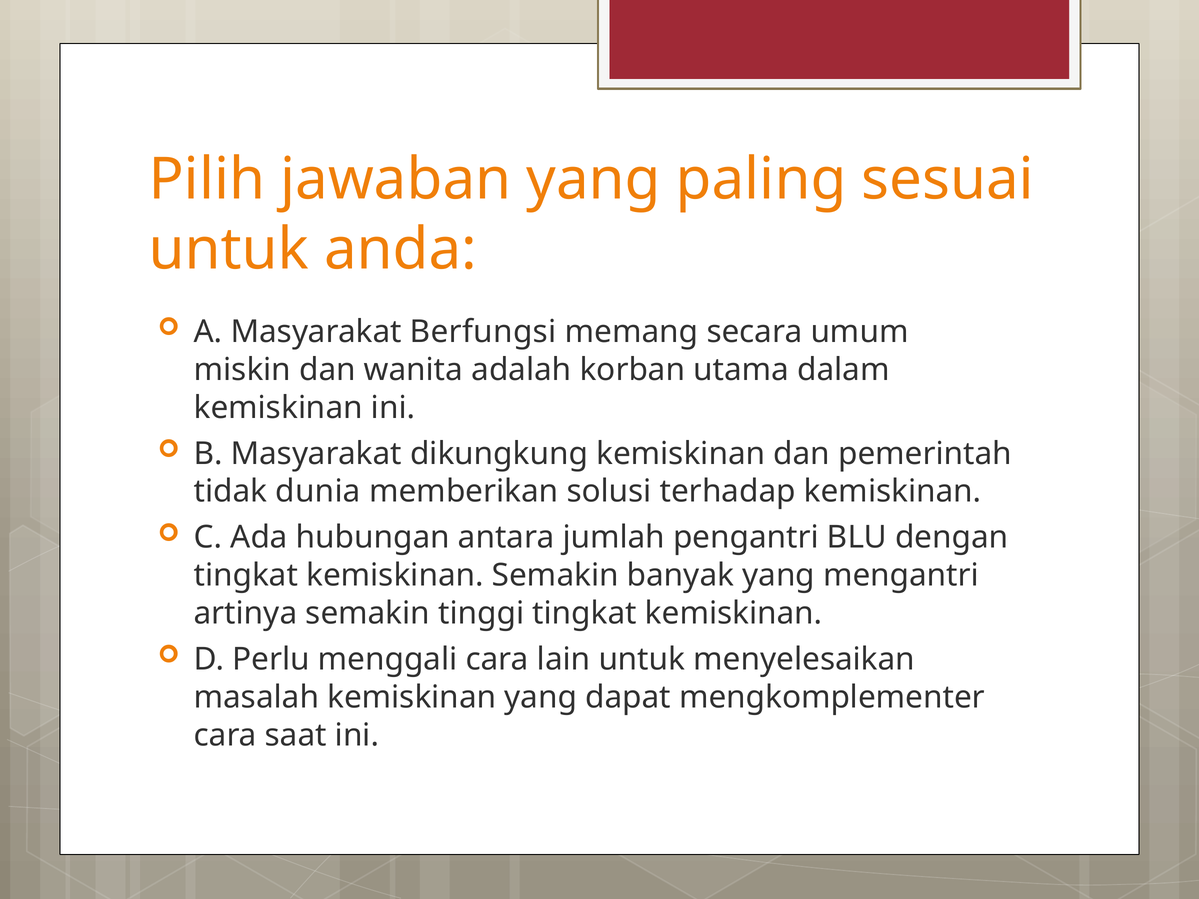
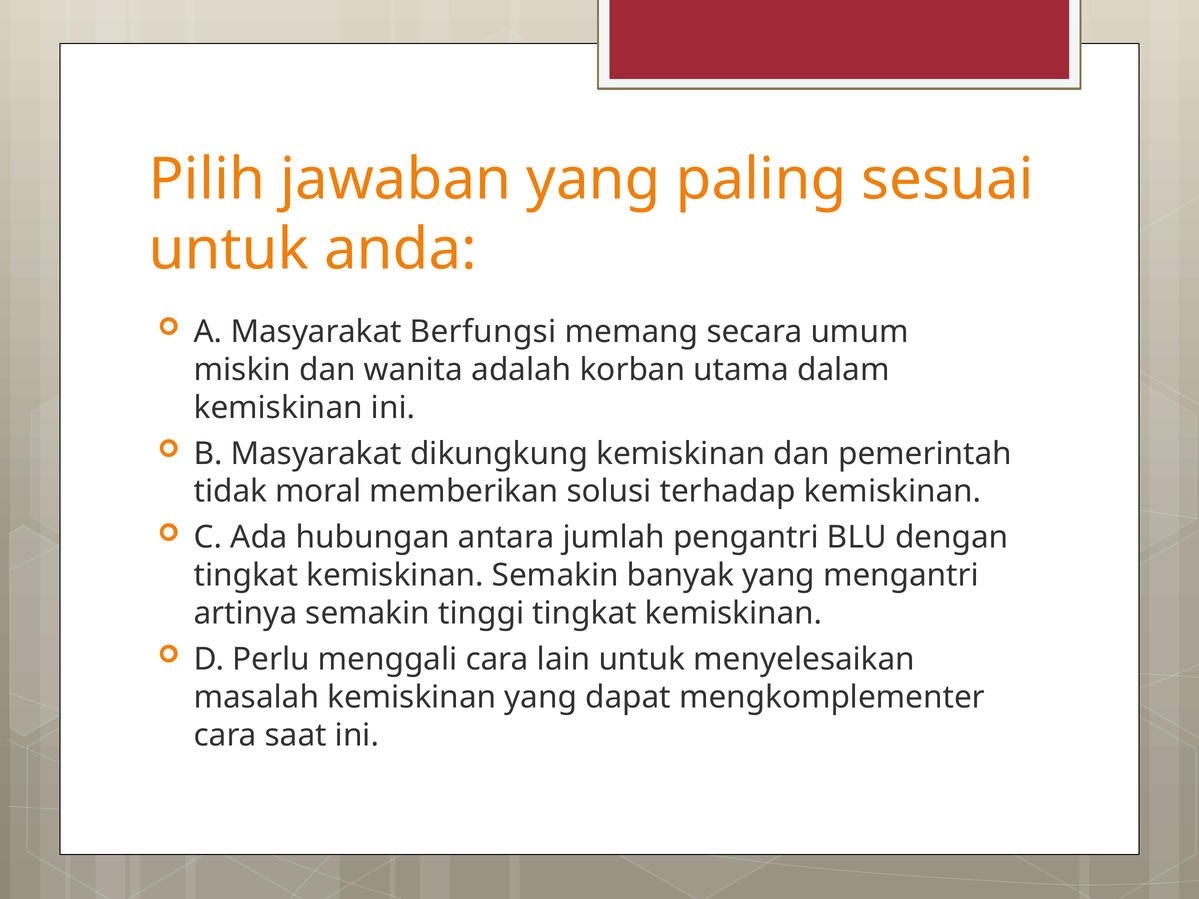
dunia: dunia -> moral (318, 492)
